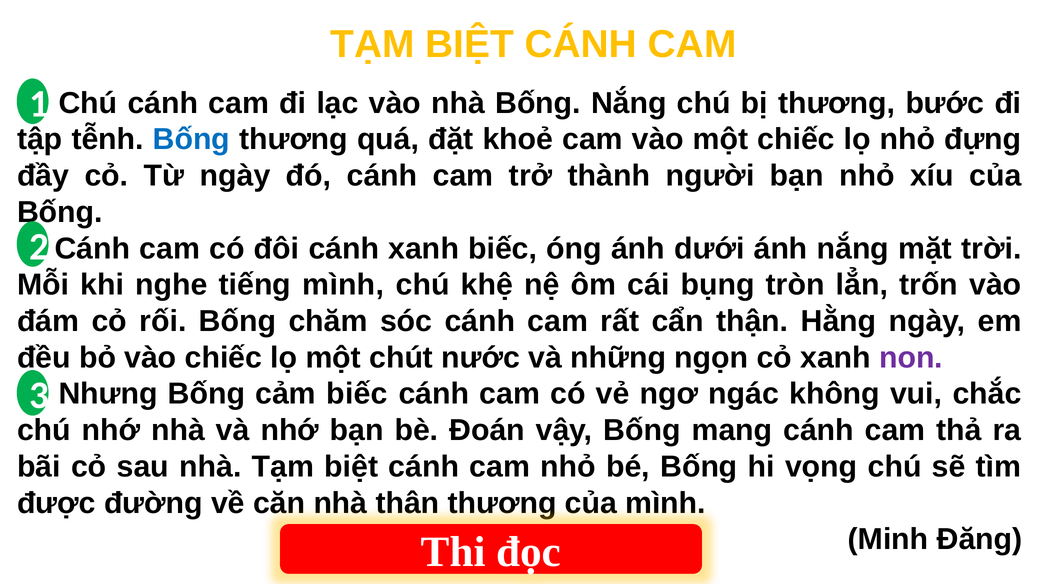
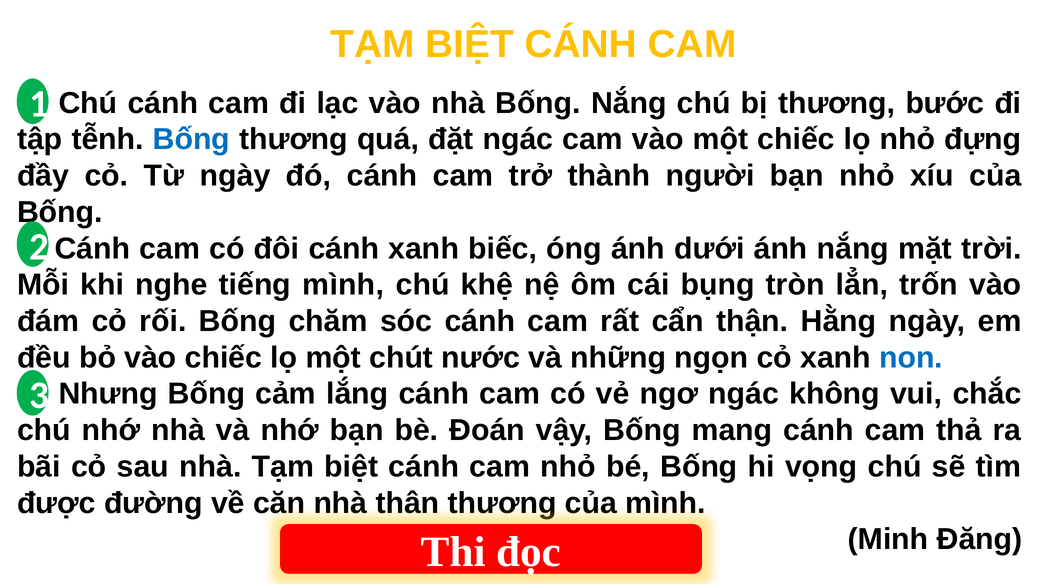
đặt khoẻ: khoẻ -> ngác (518, 139)
non colour: purple -> blue (911, 358)
cảm biếc: biếc -> lắng (357, 394)
